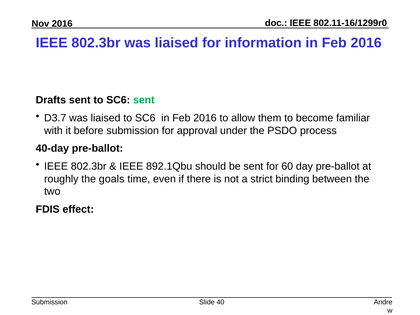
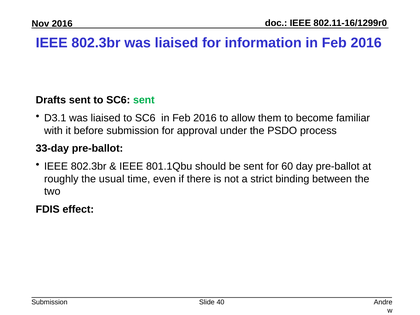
D3.7: D3.7 -> D3.1 (55, 118)
40-day: 40-day -> 33-day (52, 148)
892.1Qbu: 892.1Qbu -> 801.1Qbu (169, 166)
goals: goals -> usual (112, 179)
